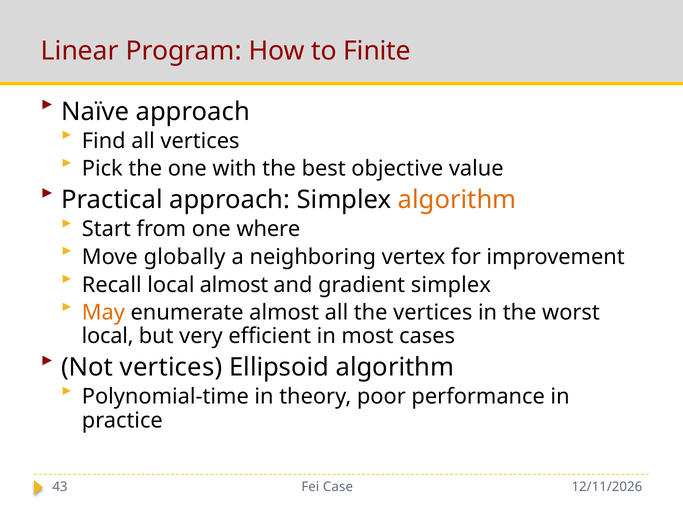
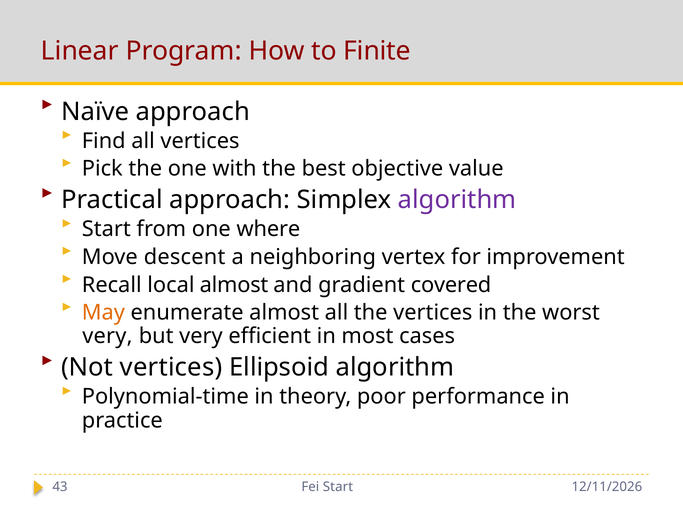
algorithm colour: orange -> purple (457, 200)
globally: globally -> descent (185, 257)
gradient simplex: simplex -> covered (451, 285)
local: local -> very (107, 336)
Fei Case: Case -> Start (338, 487)
